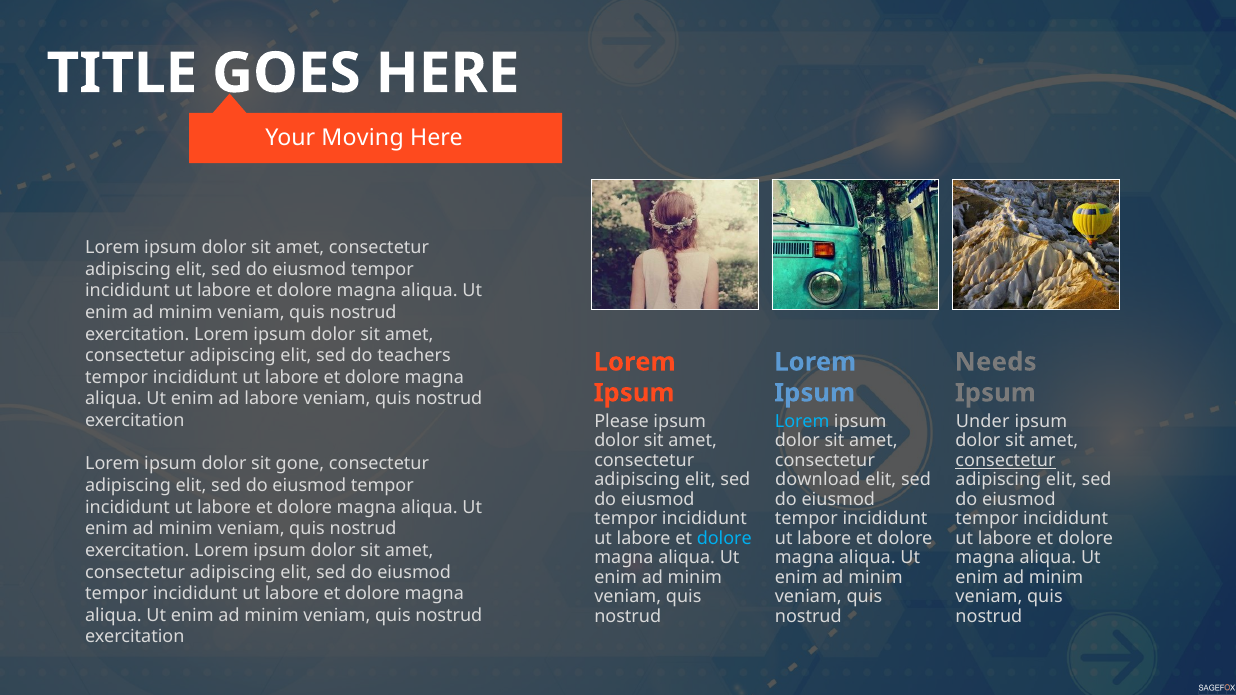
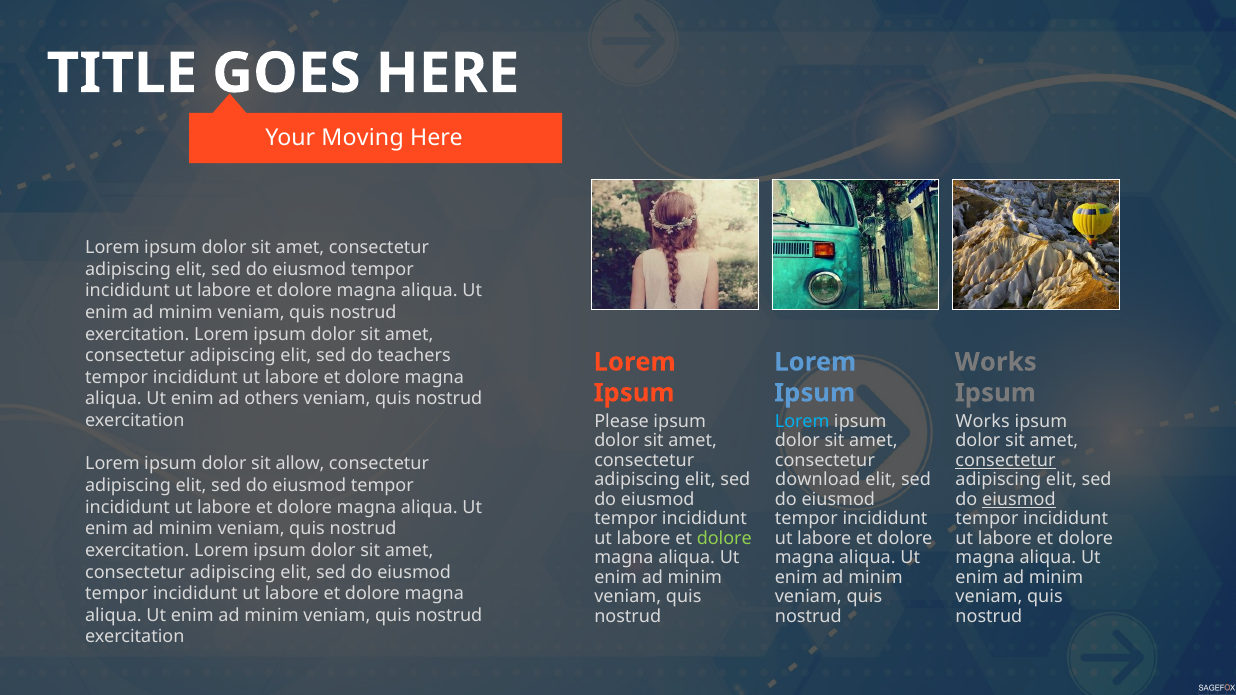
Needs: Needs -> Works (996, 362)
ad labore: labore -> others (272, 399)
Under: Under -> Works (983, 422)
gone: gone -> allow (300, 464)
eiusmod underline: none -> present (1019, 500)
dolore colour: light blue -> light green (724, 539)
